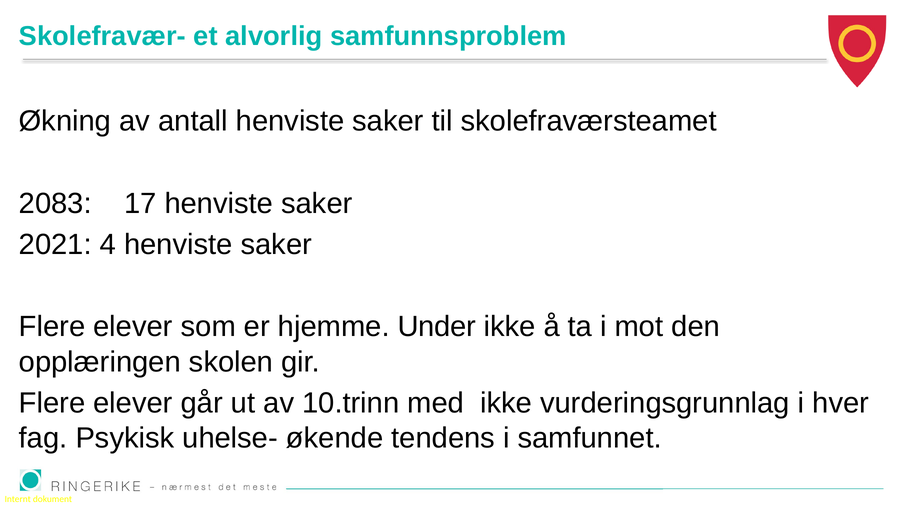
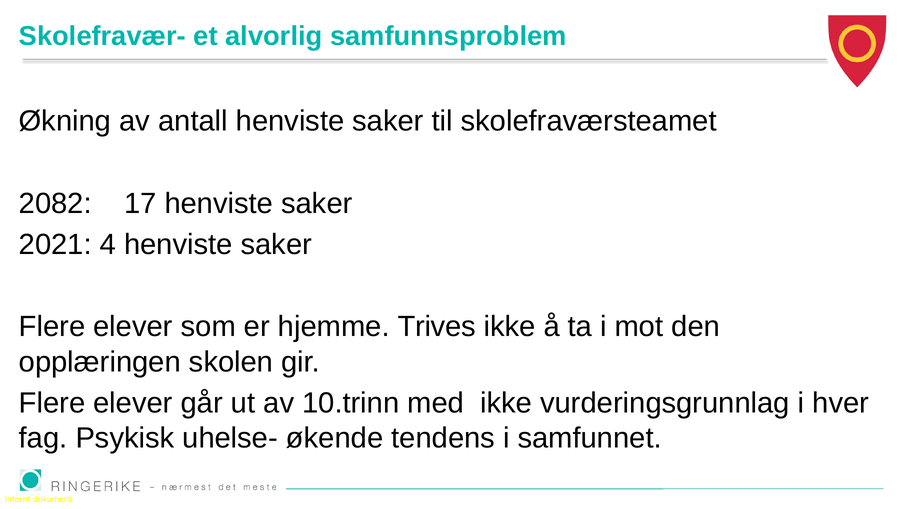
2083: 2083 -> 2082 (55, 203)
Under: Under -> Trives (437, 327)
